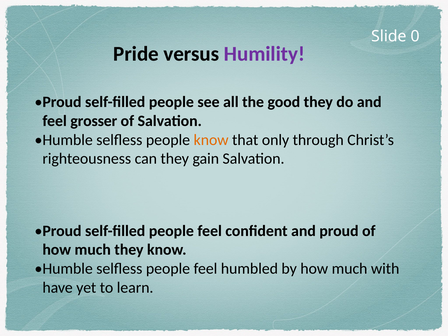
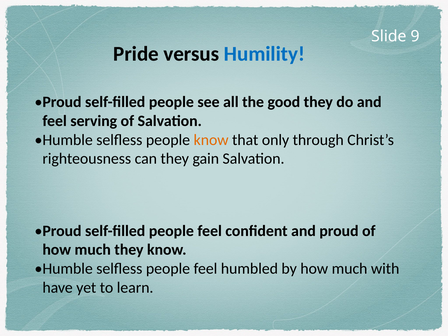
0: 0 -> 9 (415, 36)
Humility colour: purple -> blue (264, 54)
grosser: grosser -> serving (94, 121)
